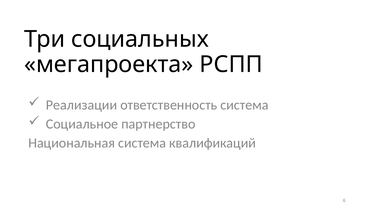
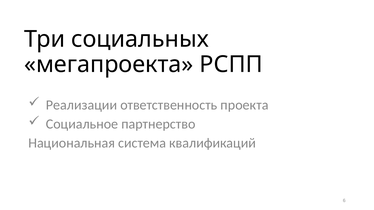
ответственность система: система -> проекта (244, 105)
